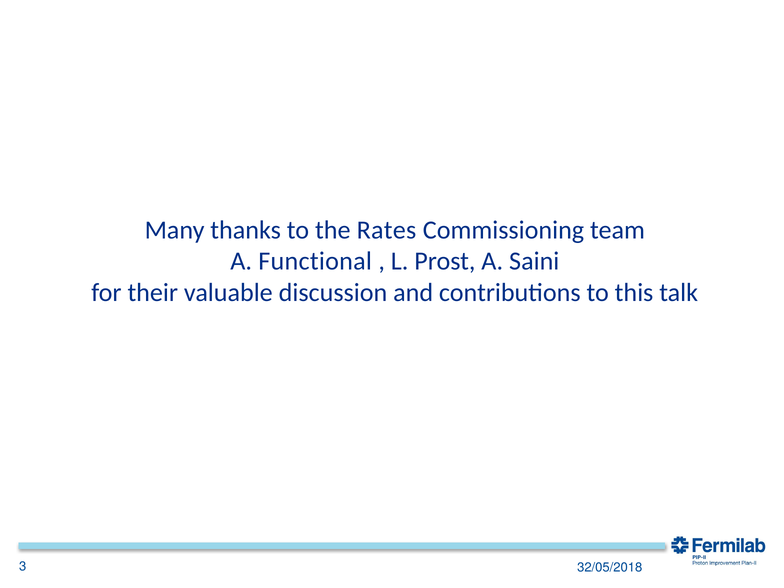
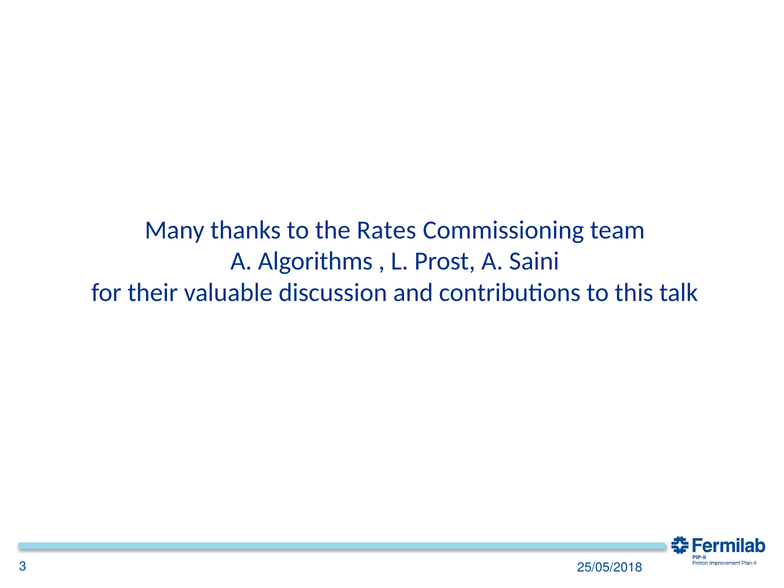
Functional: Functional -> Algorithms (315, 261)
32/05/2018: 32/05/2018 -> 25/05/2018 (610, 568)
